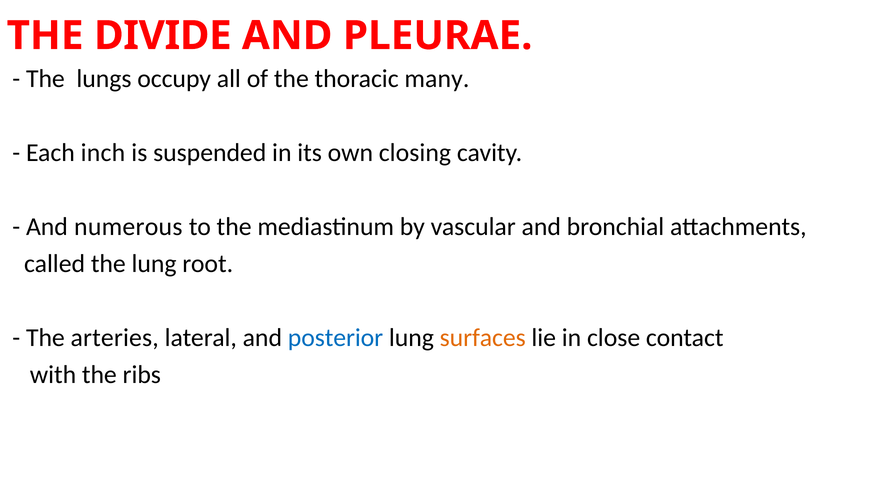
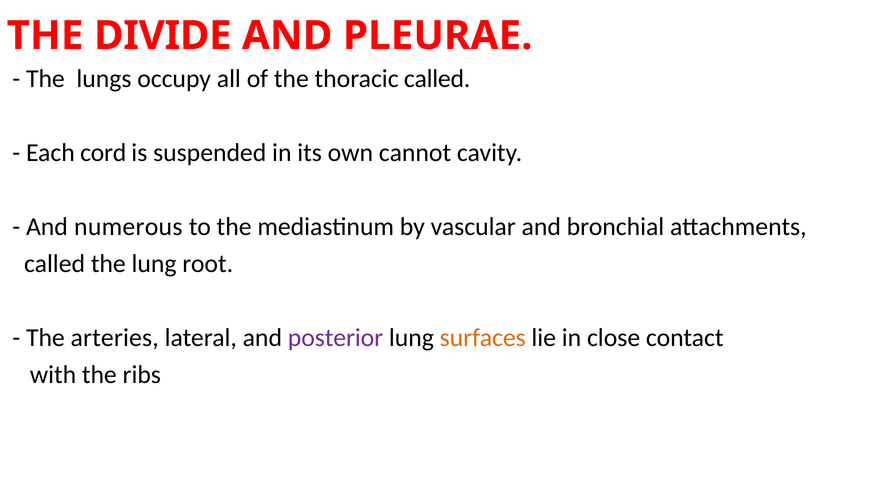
thoracic many: many -> called (437, 79)
inch: inch -> cord (103, 152)
closing: closing -> cannot (415, 152)
posterior colour: blue -> purple (336, 337)
